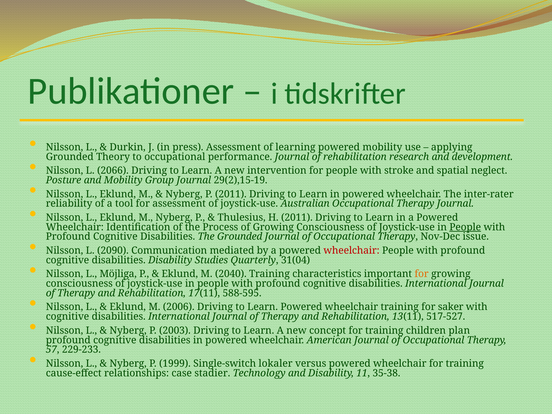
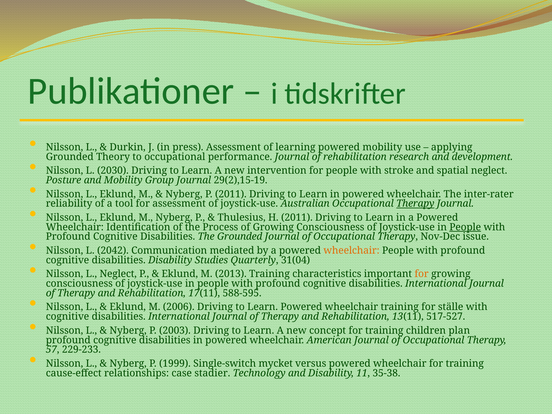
2066: 2066 -> 2030 (113, 171)
Therapy underline: none -> present (415, 204)
2090: 2090 -> 2042 (113, 251)
wheelchair colour: red -> orange (352, 251)
L Möjliga: Möjliga -> Neglect (118, 274)
2040: 2040 -> 2013 (231, 274)
saker: saker -> ställe (451, 307)
lokaler: lokaler -> mycket (276, 364)
